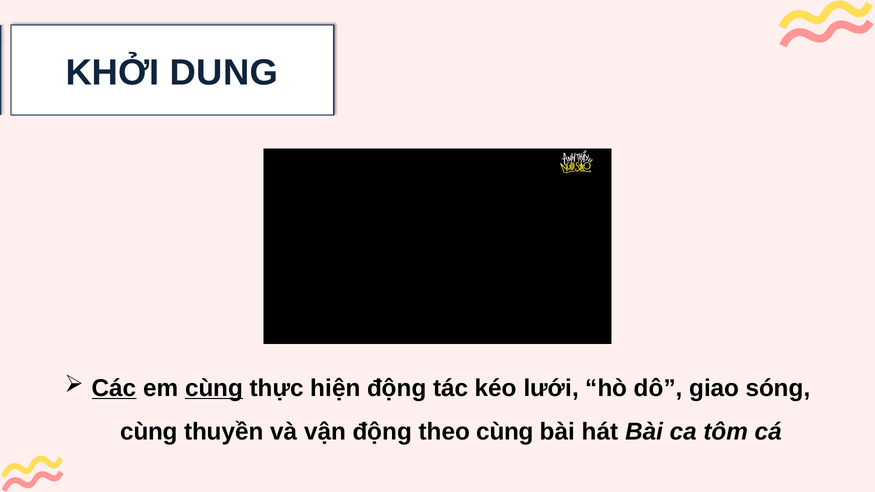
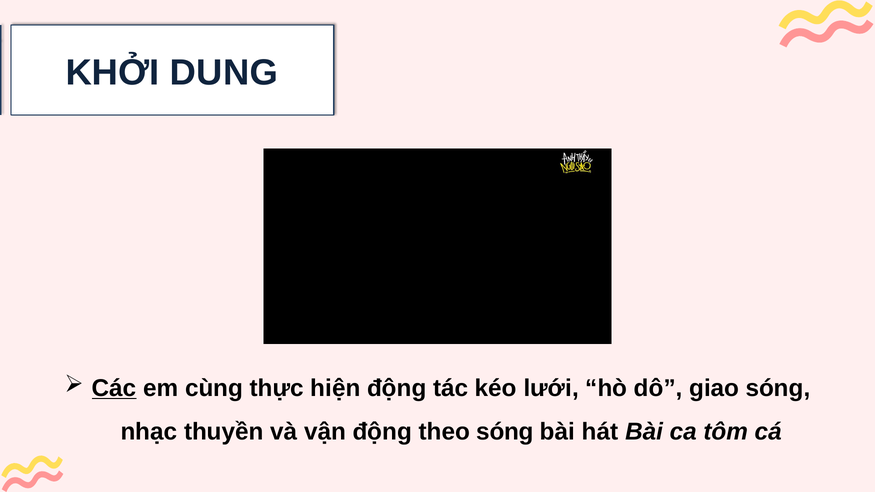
cùng underline: present -> none (214, 388)
cùng: cùng -> nhạc (149, 432)
theo cùng: cùng -> sóng (505, 432)
